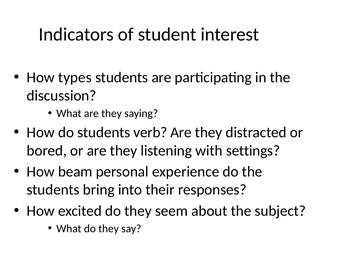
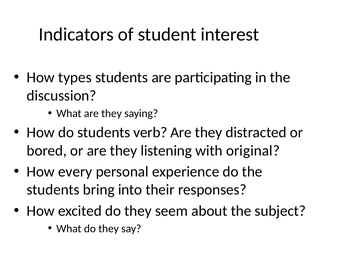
settings: settings -> original (253, 151)
beam: beam -> every (75, 172)
